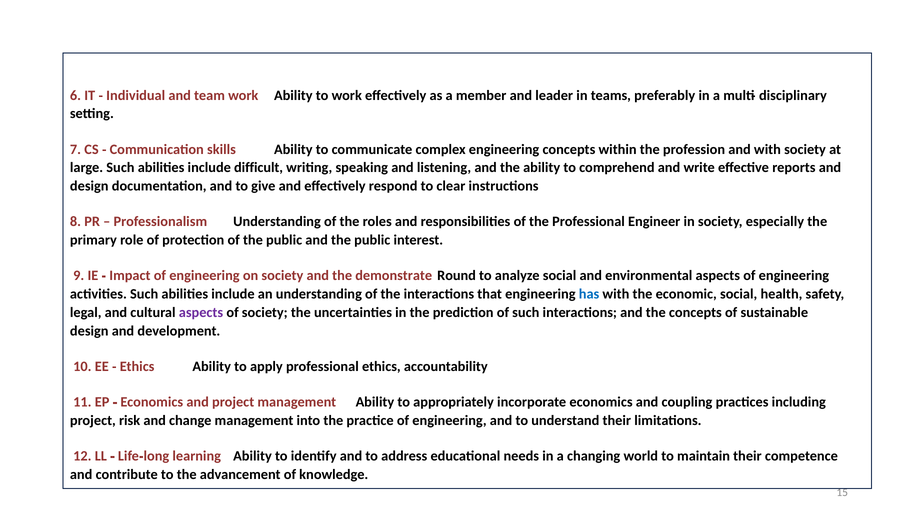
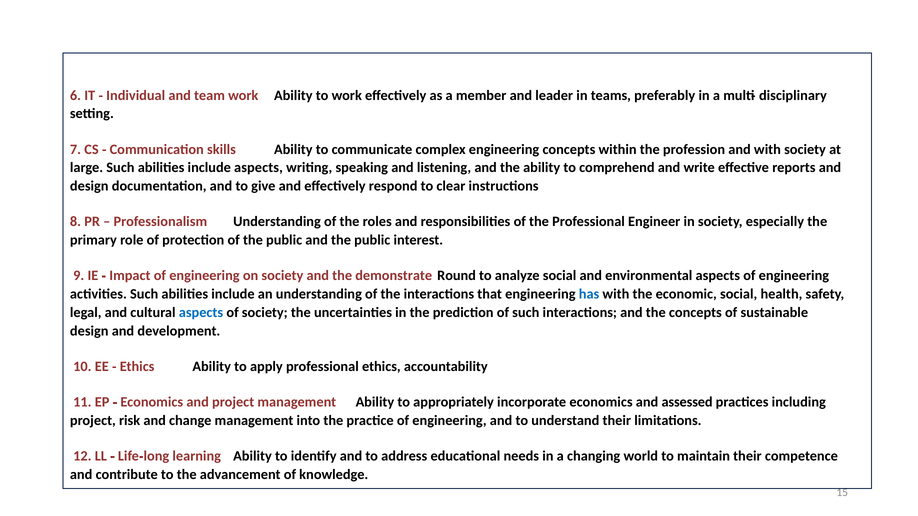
include difficult: difficult -> aspects (258, 168)
aspects colour: purple -> blue (201, 313)
coupling: coupling -> assessed (687, 402)
